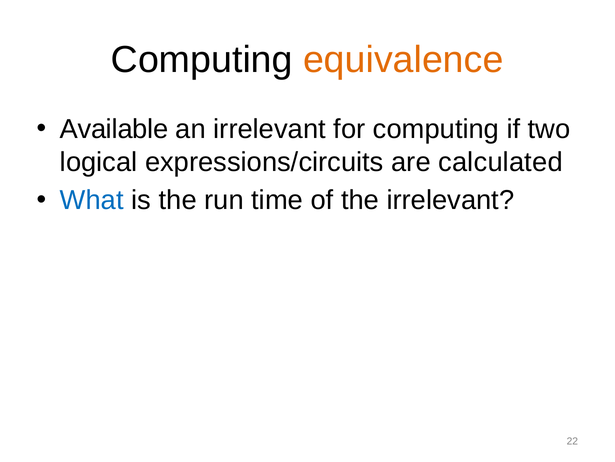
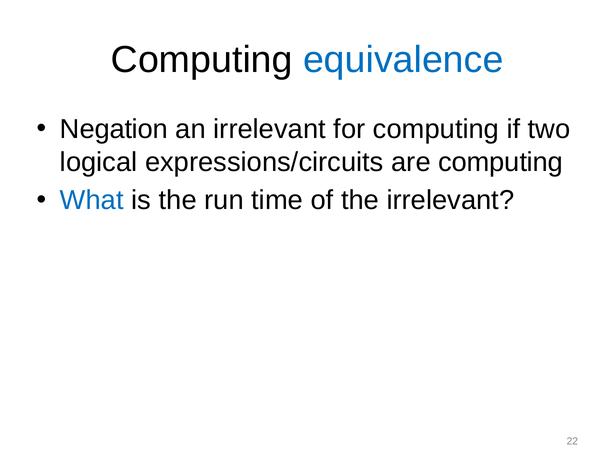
equivalence colour: orange -> blue (403, 60)
Available: Available -> Negation (114, 129)
are calculated: calculated -> computing (501, 162)
